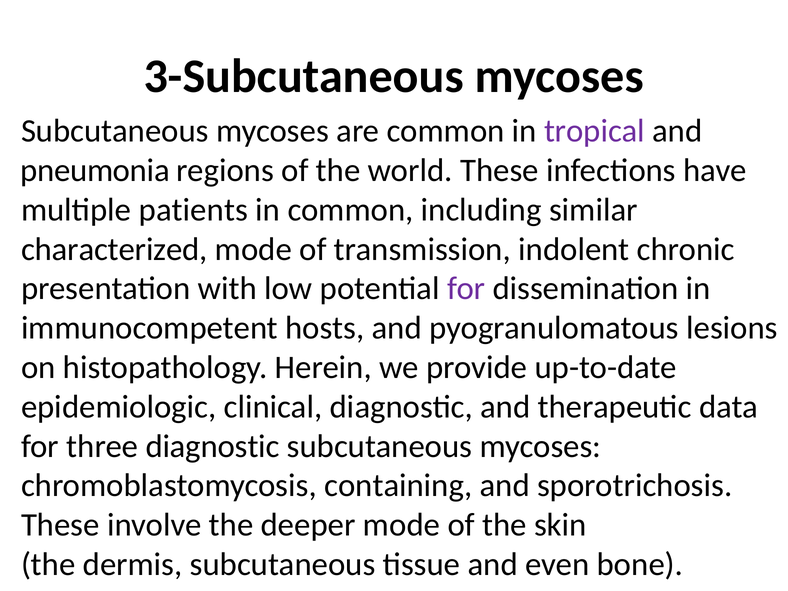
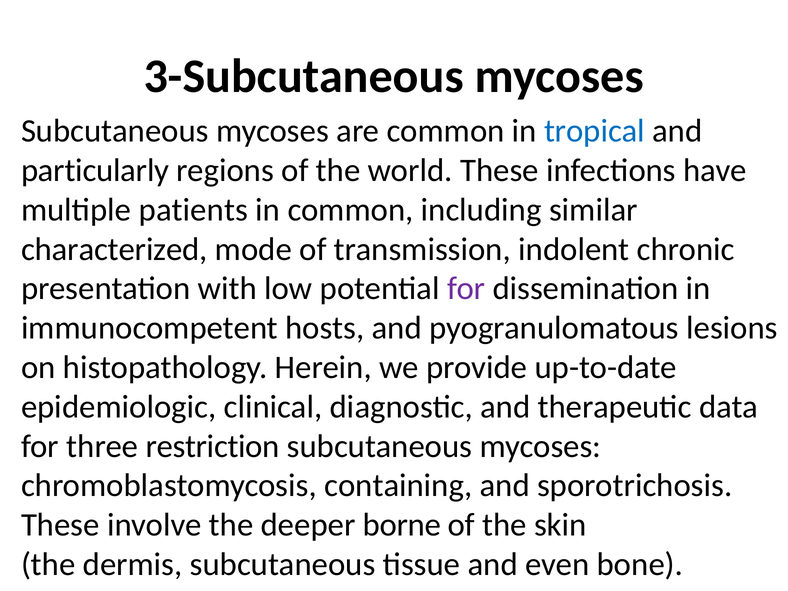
tropical colour: purple -> blue (595, 131)
pneumonia: pneumonia -> particularly (95, 170)
three diagnostic: diagnostic -> restriction (213, 446)
deeper mode: mode -> borne (402, 525)
